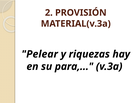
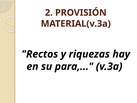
Pelear: Pelear -> Rectos (40, 54)
